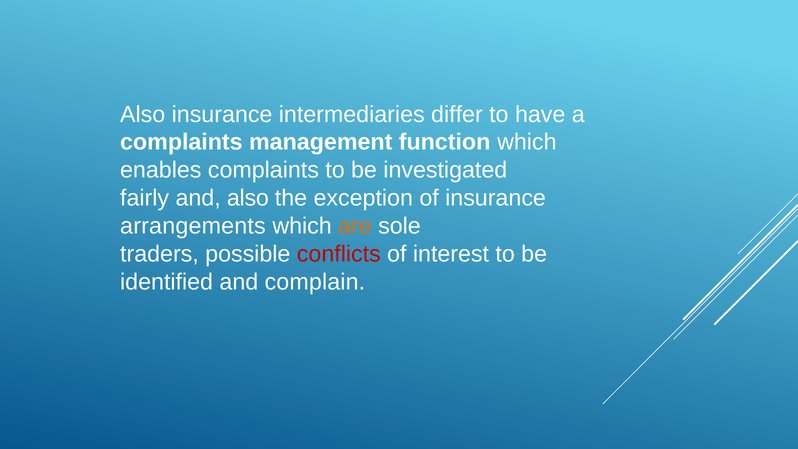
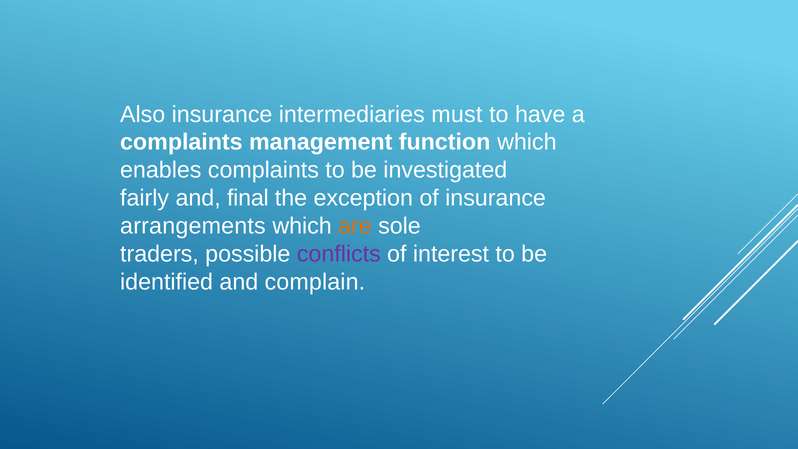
differ: differ -> must (457, 114)
and also: also -> final (248, 198)
conflicts colour: red -> purple (339, 254)
